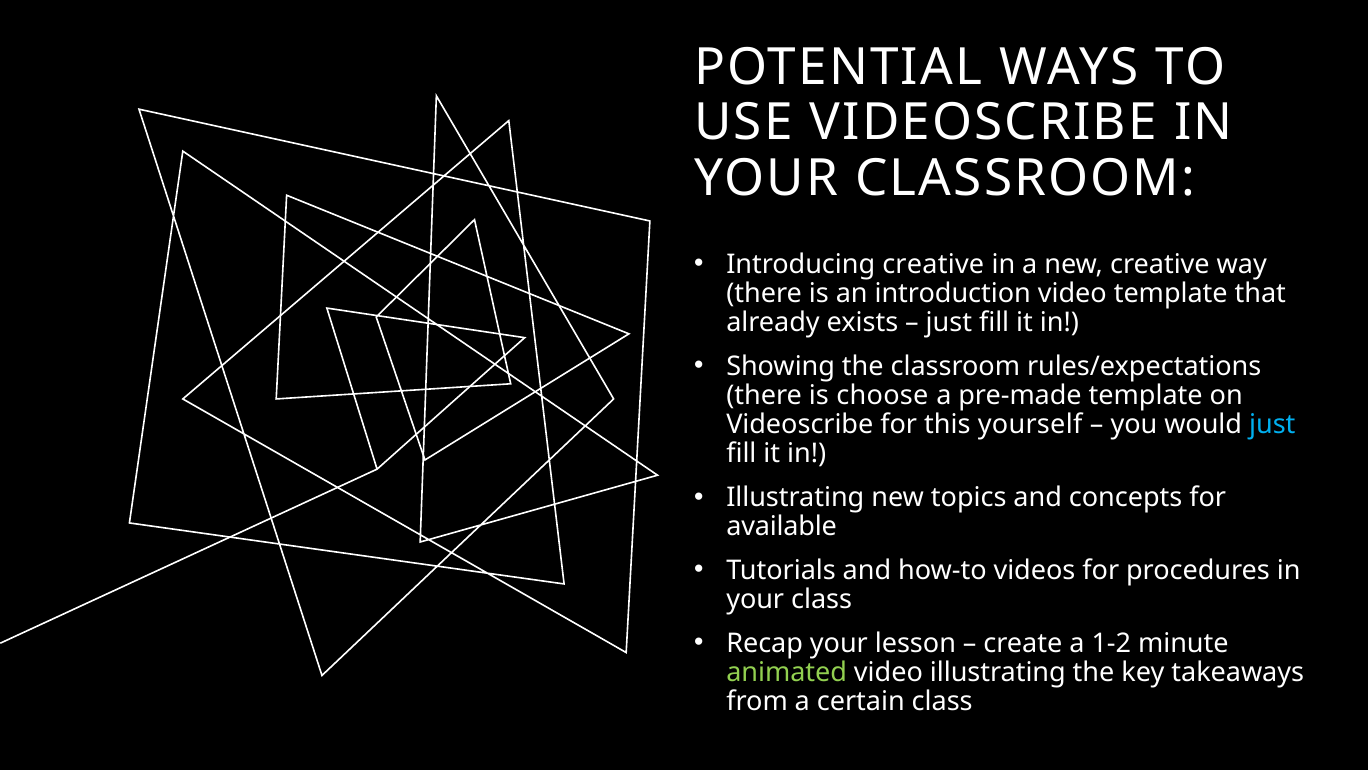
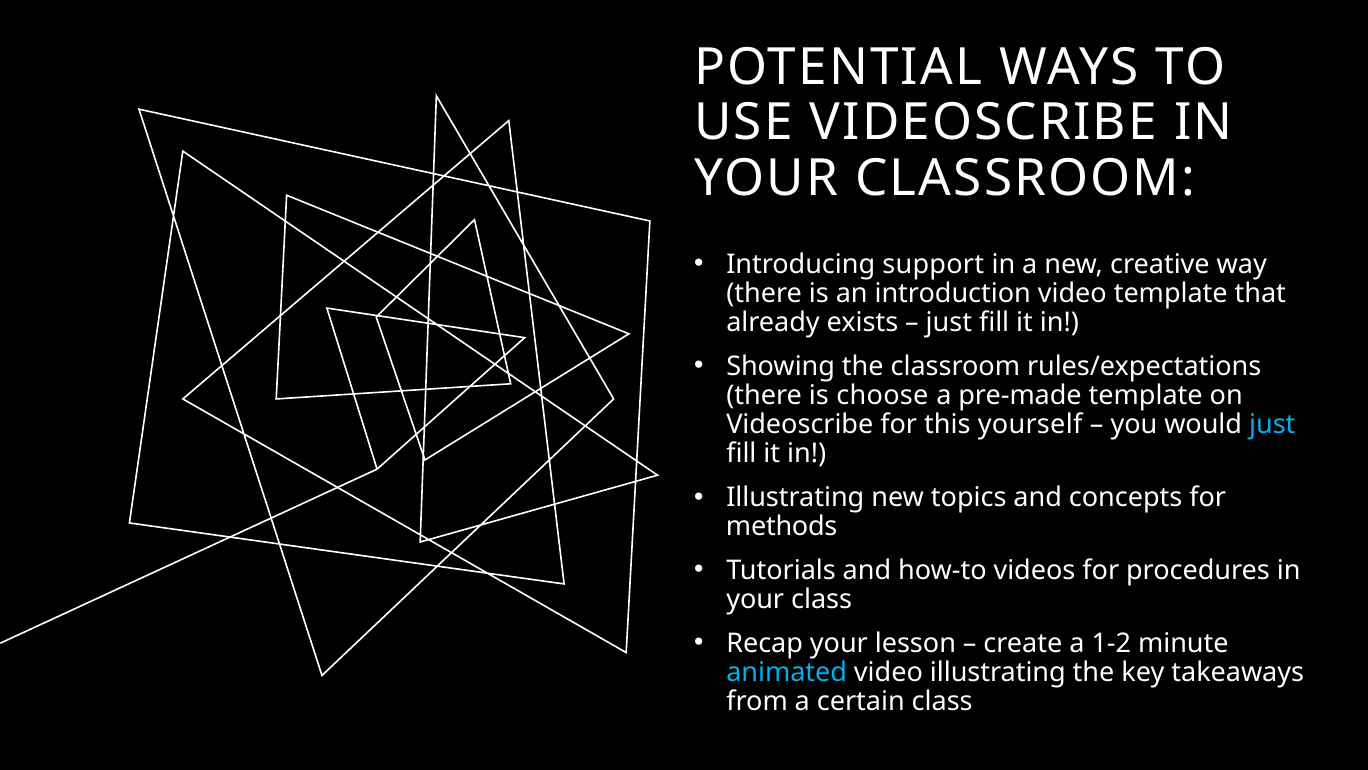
Introducing creative: creative -> support (933, 264)
available: available -> methods (782, 526)
animated colour: light green -> light blue (787, 672)
